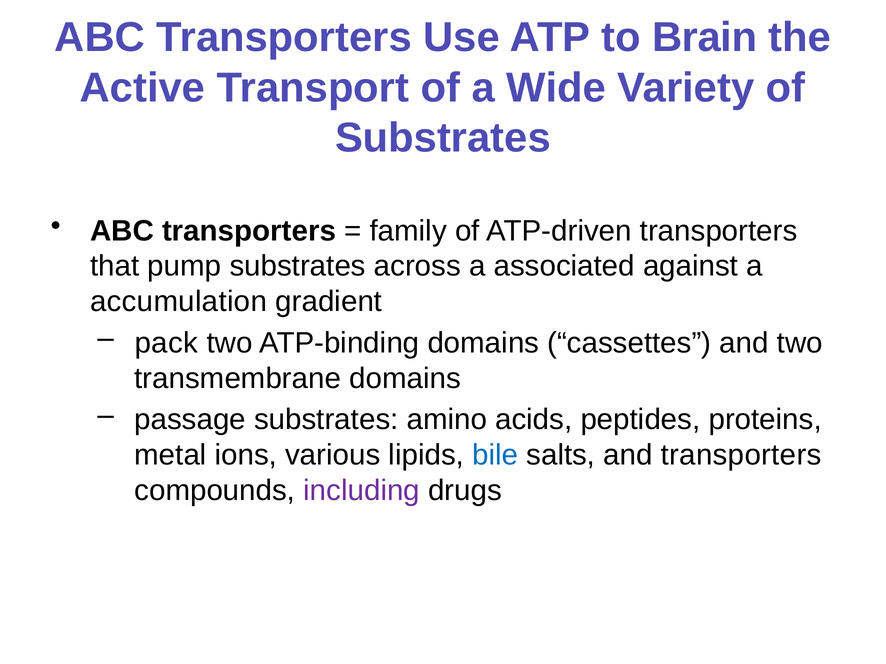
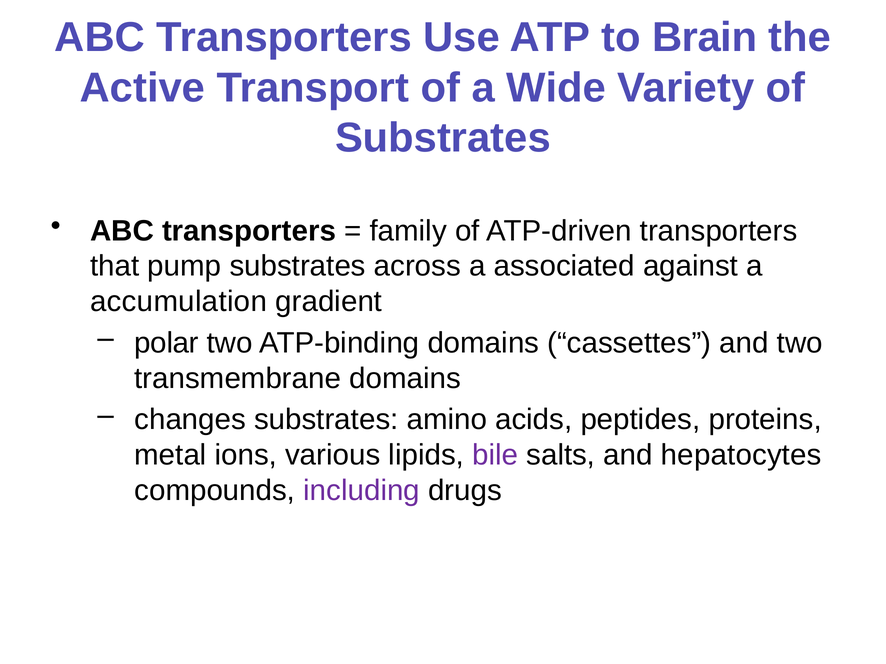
pack: pack -> polar (167, 343)
passage: passage -> changes (190, 420)
bile colour: blue -> purple (495, 455)
and transporters: transporters -> hepatocytes (741, 455)
